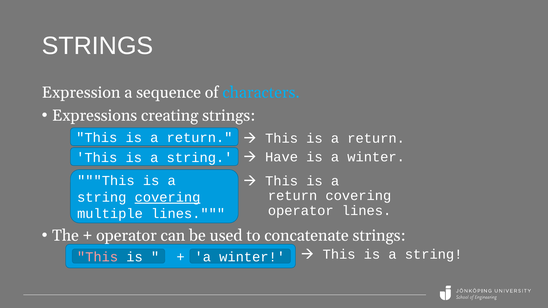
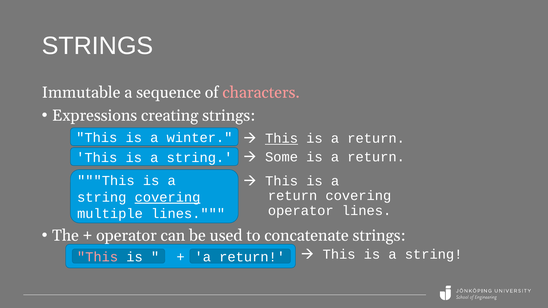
Expression: Expression -> Immutable (81, 93)
characters colour: light blue -> pink (261, 93)
return: return -> winter (200, 138)
This underline: none -> present (282, 138)
Have: Have -> Some (282, 157)
winter: winter -> return (376, 157)
winter: winter -> return (252, 257)
